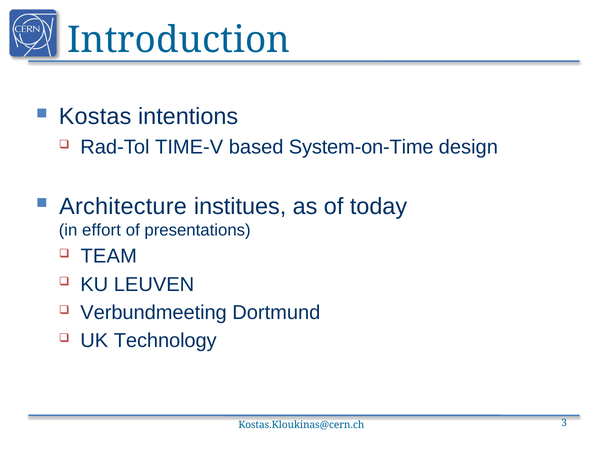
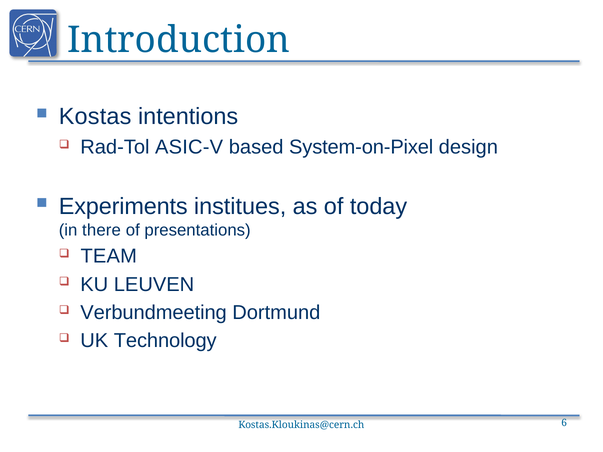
TIME-V: TIME-V -> ASIC-V (189, 147)
System-on-Time: System-on-Time -> System-on-Pixel (361, 147)
Architecture: Architecture -> Experiments (123, 206)
effort: effort -> there (102, 230)
3: 3 -> 6 (564, 423)
